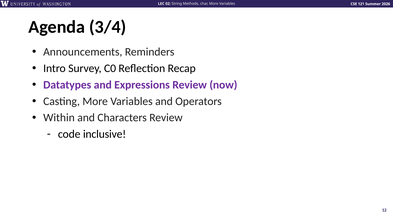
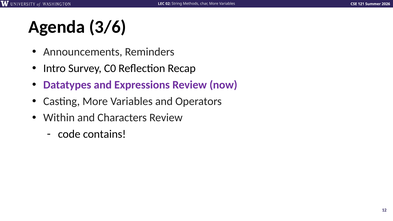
3/4: 3/4 -> 3/6 (108, 27)
inclusive: inclusive -> contains (104, 134)
